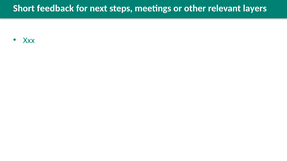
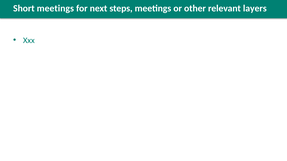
Short feedback: feedback -> meetings (55, 8)
